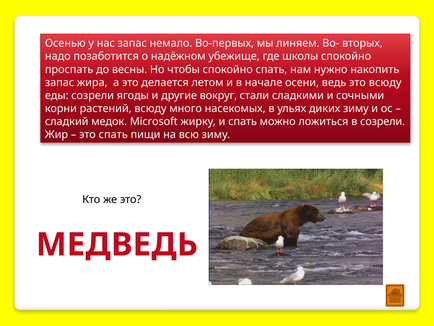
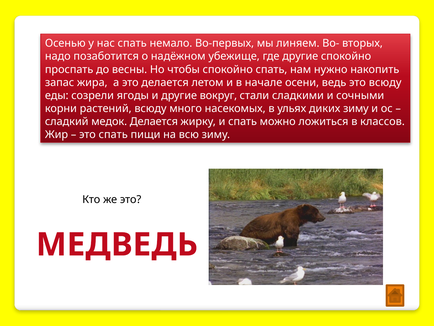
нас запас: запас -> спать (132, 43)
где школы: школы -> другие (300, 56)
медок Microsoft: Microsoft -> Делается (154, 121)
в созрели: созрели -> классов (382, 121)
